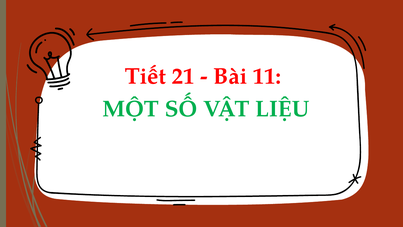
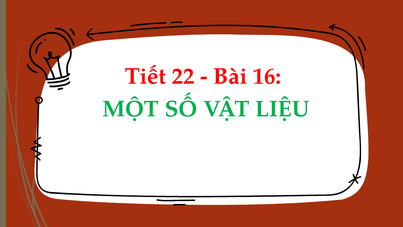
21: 21 -> 22 (183, 76)
11: 11 -> 16 (267, 76)
